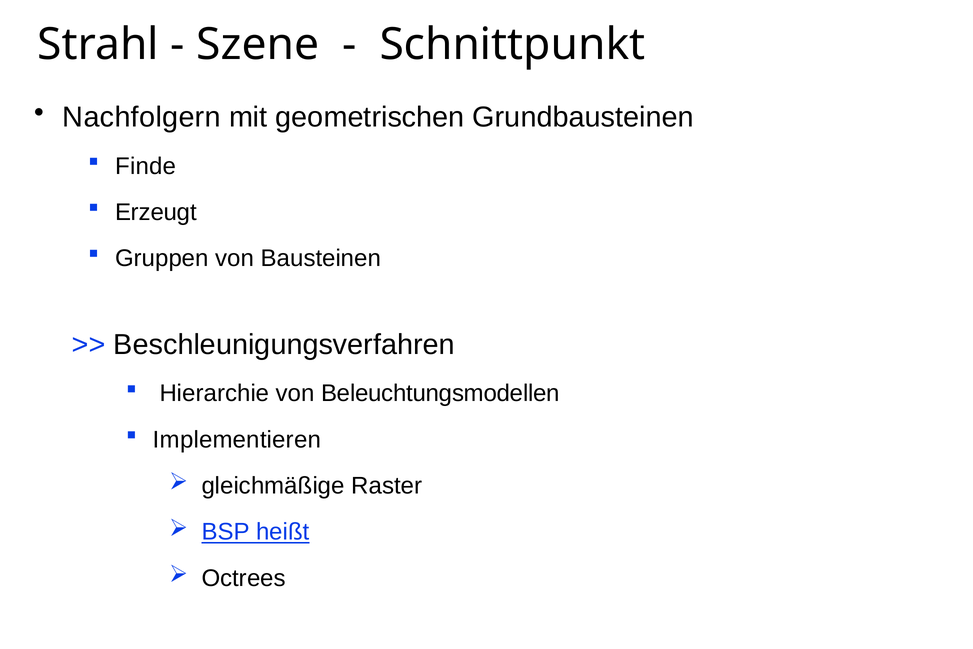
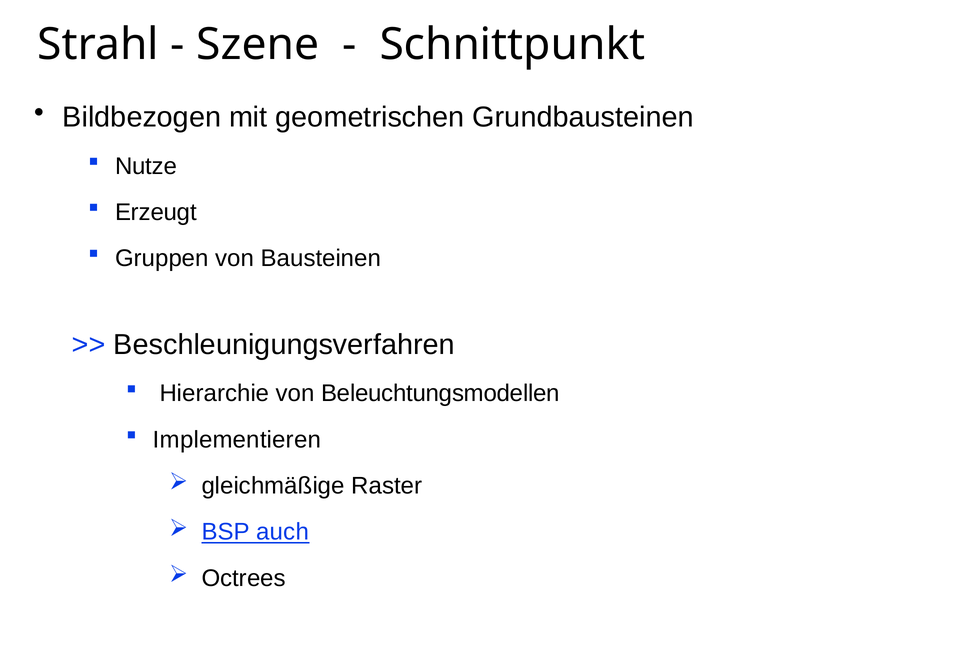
Nachfolgern: Nachfolgern -> Bildbezogen (142, 117)
Finde: Finde -> Nutze (146, 166)
heißt: heißt -> auch (283, 532)
